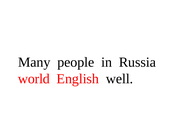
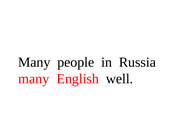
world: world -> many (34, 79)
